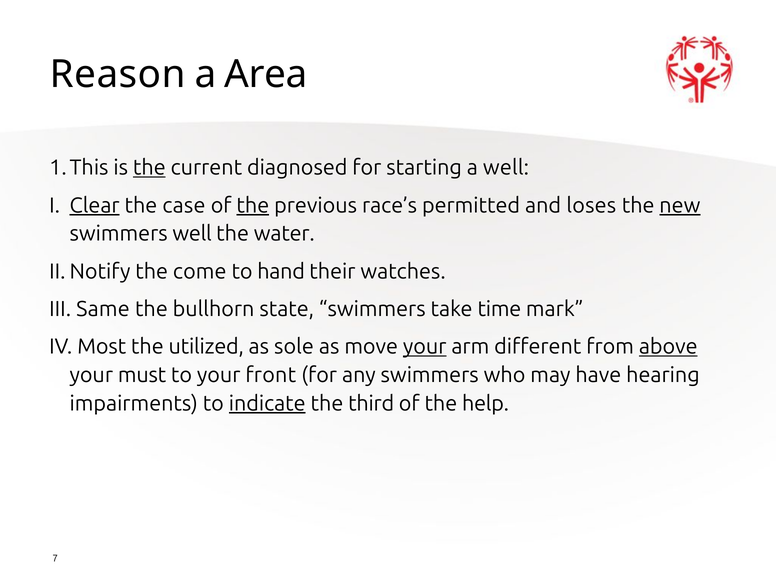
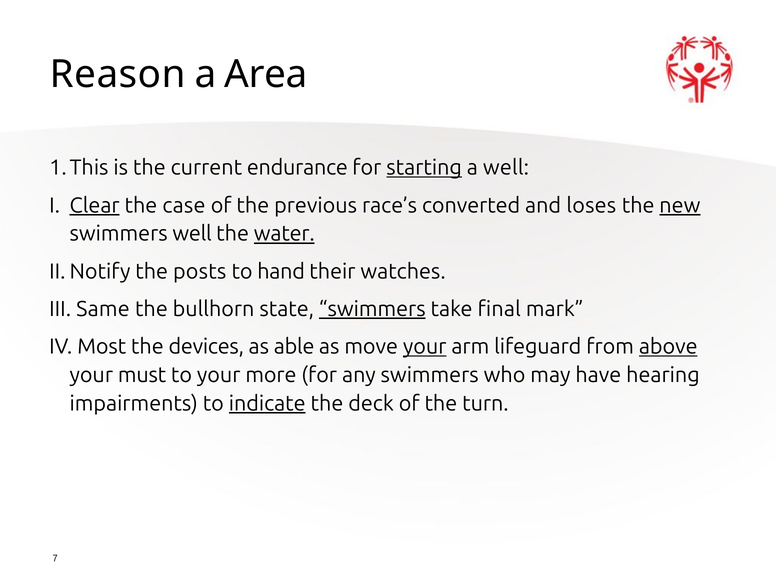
the underline: present -> none (149, 168)
diagnosed: diagnosed -> endurance (297, 168)
starting underline: none -> present (424, 168)
the underline: present -> none (253, 205)
permitted: permitted -> converted (471, 205)
water underline: none -> present (284, 234)
come: come -> posts (200, 271)
swimmers underline: none -> present (372, 309)
time: time -> final (499, 309)
utilized: utilized -> devices (206, 347)
sole: sole -> able (294, 347)
different: different -> lifeguard (538, 347)
front: front -> more (271, 375)
third: third -> deck (371, 404)
help: help -> turn (485, 404)
